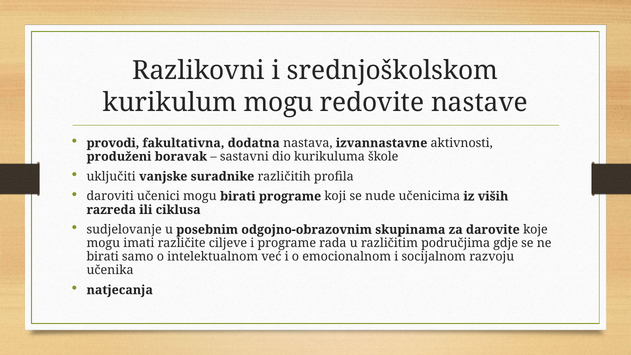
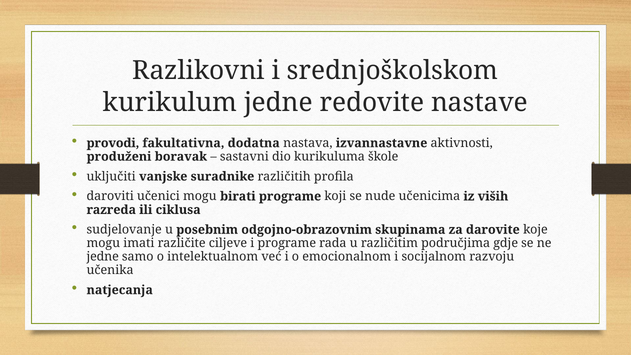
kurikulum mogu: mogu -> jedne (278, 102)
birati: birati -> jedne (103, 257)
